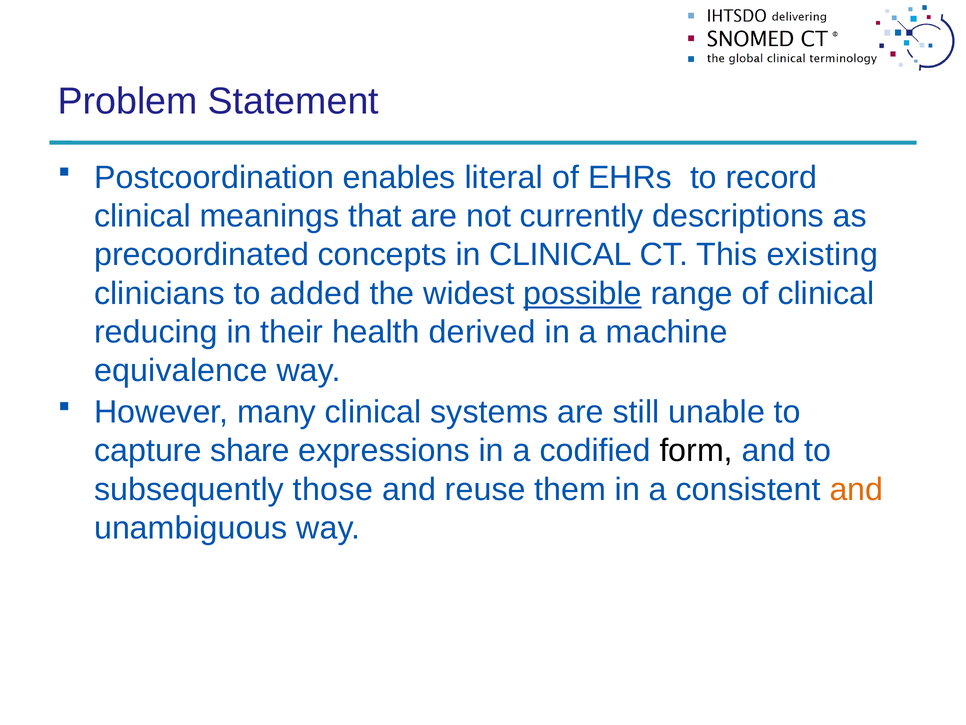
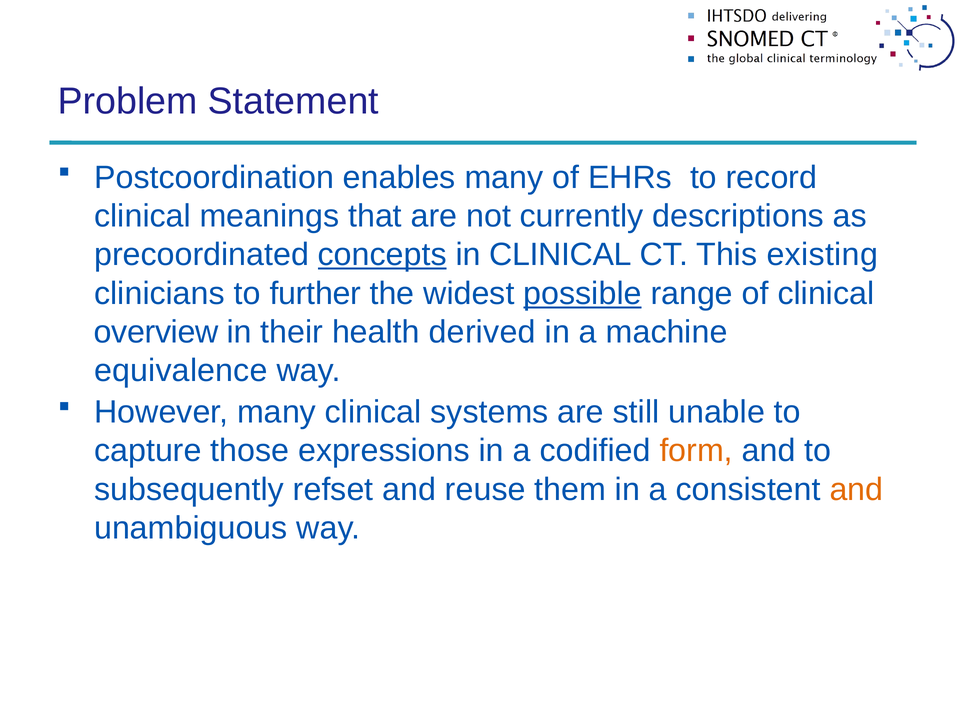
enables literal: literal -> many (504, 177)
concepts underline: none -> present (382, 255)
added: added -> further (315, 293)
reducing: reducing -> overview (156, 332)
share: share -> those (250, 451)
form colour: black -> orange (696, 451)
those: those -> refset (333, 489)
